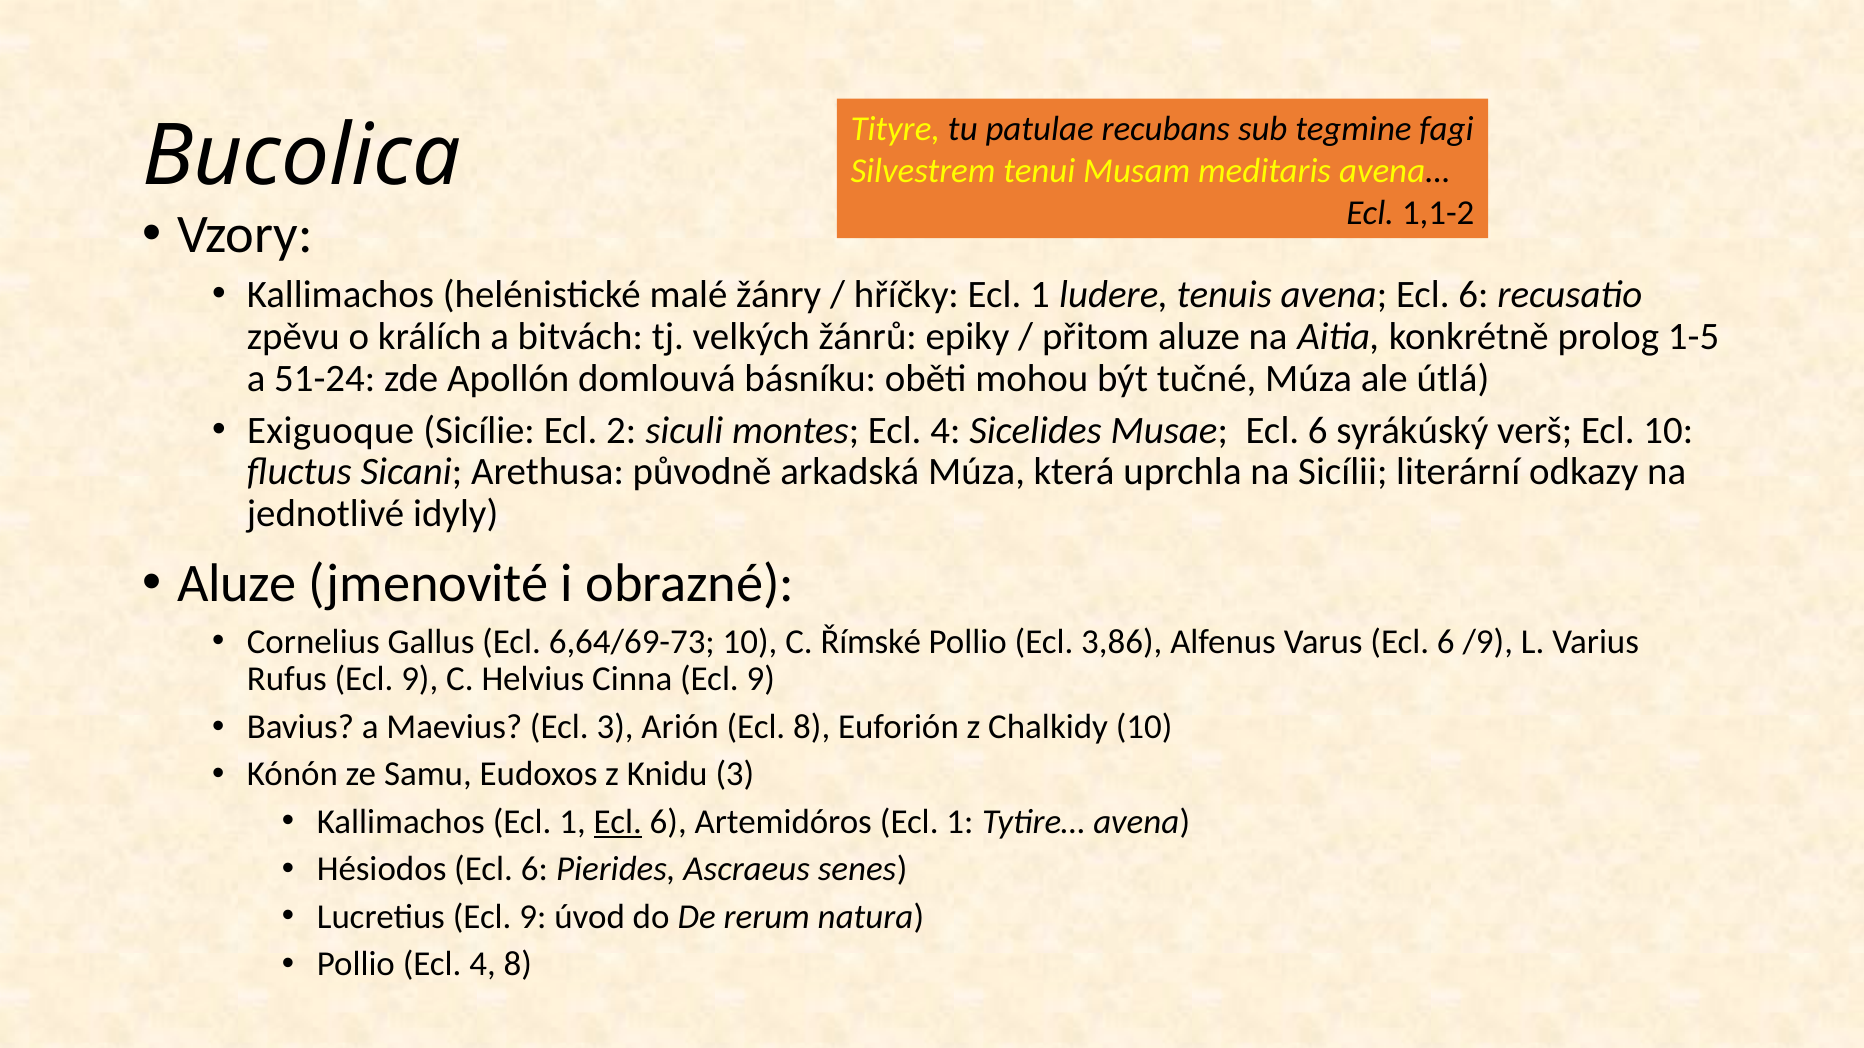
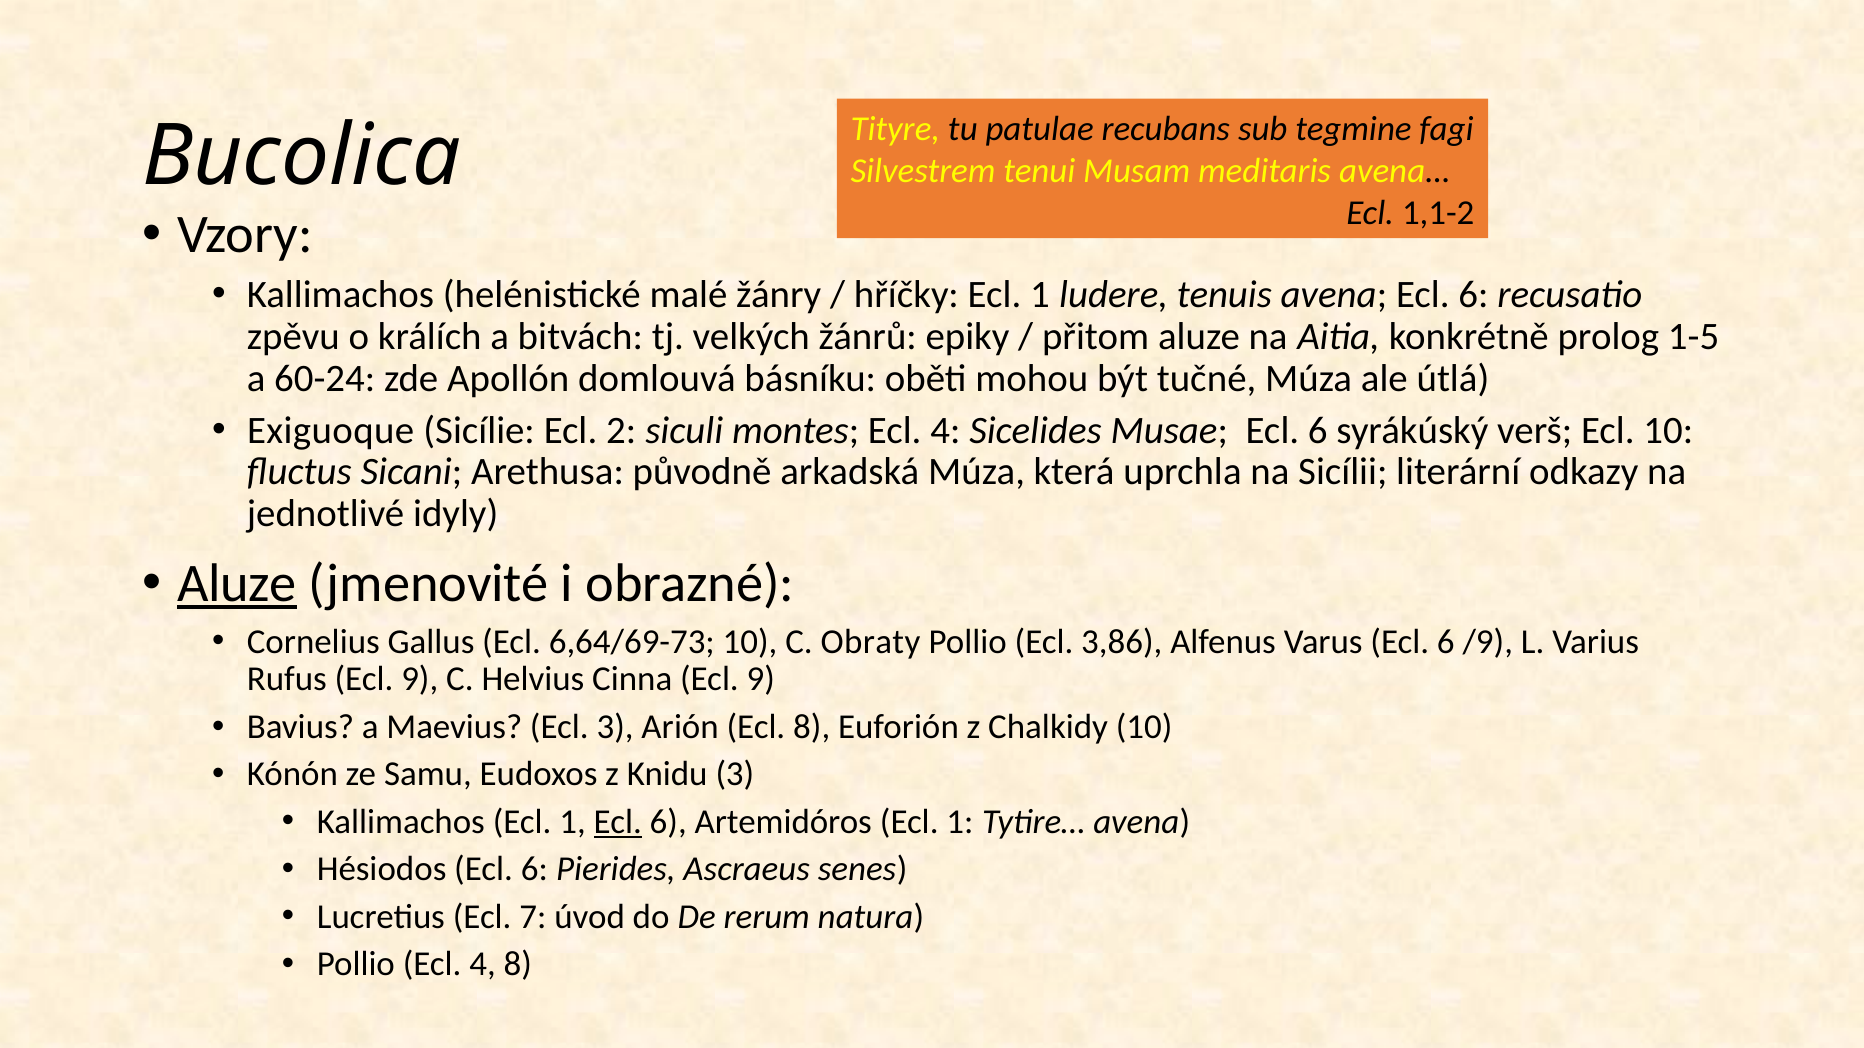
51-24: 51-24 -> 60-24 (325, 379)
Aluze underline: none -> present (237, 584)
Římské: Římské -> Obraty (871, 642)
Lucretius Ecl 9: 9 -> 7 (533, 917)
